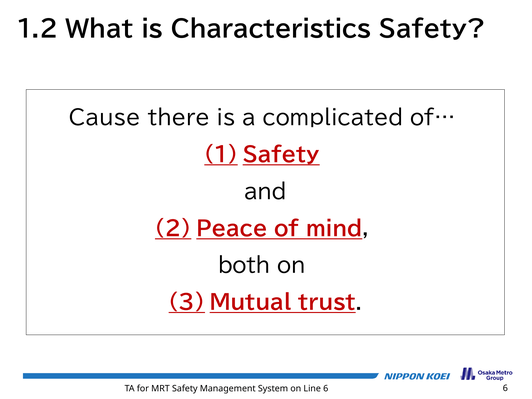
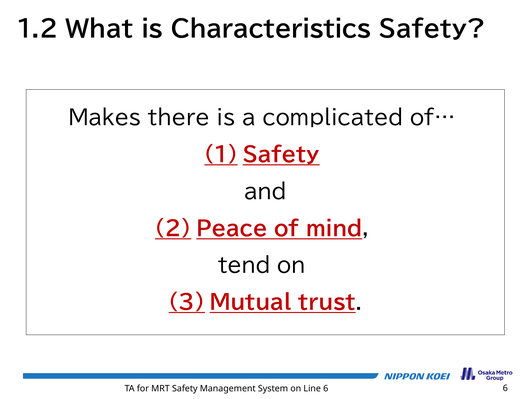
Cause: Cause -> Makes (105, 118)
both: both -> tend (244, 266)
